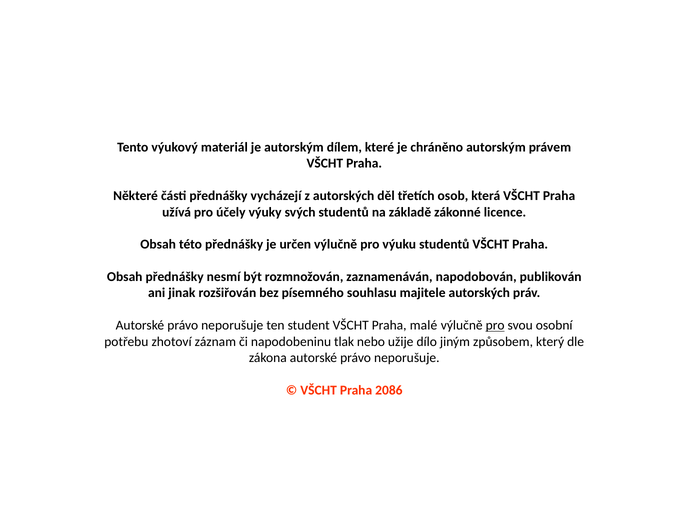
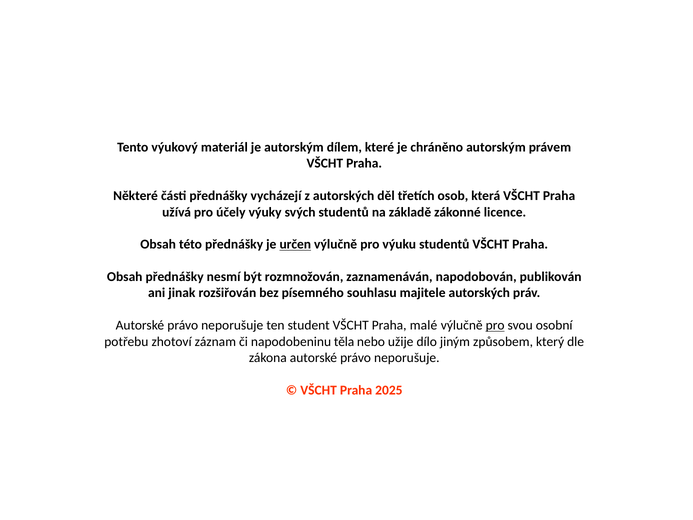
určen underline: none -> present (295, 244)
tlak: tlak -> těla (344, 341)
2086: 2086 -> 2025 (389, 390)
